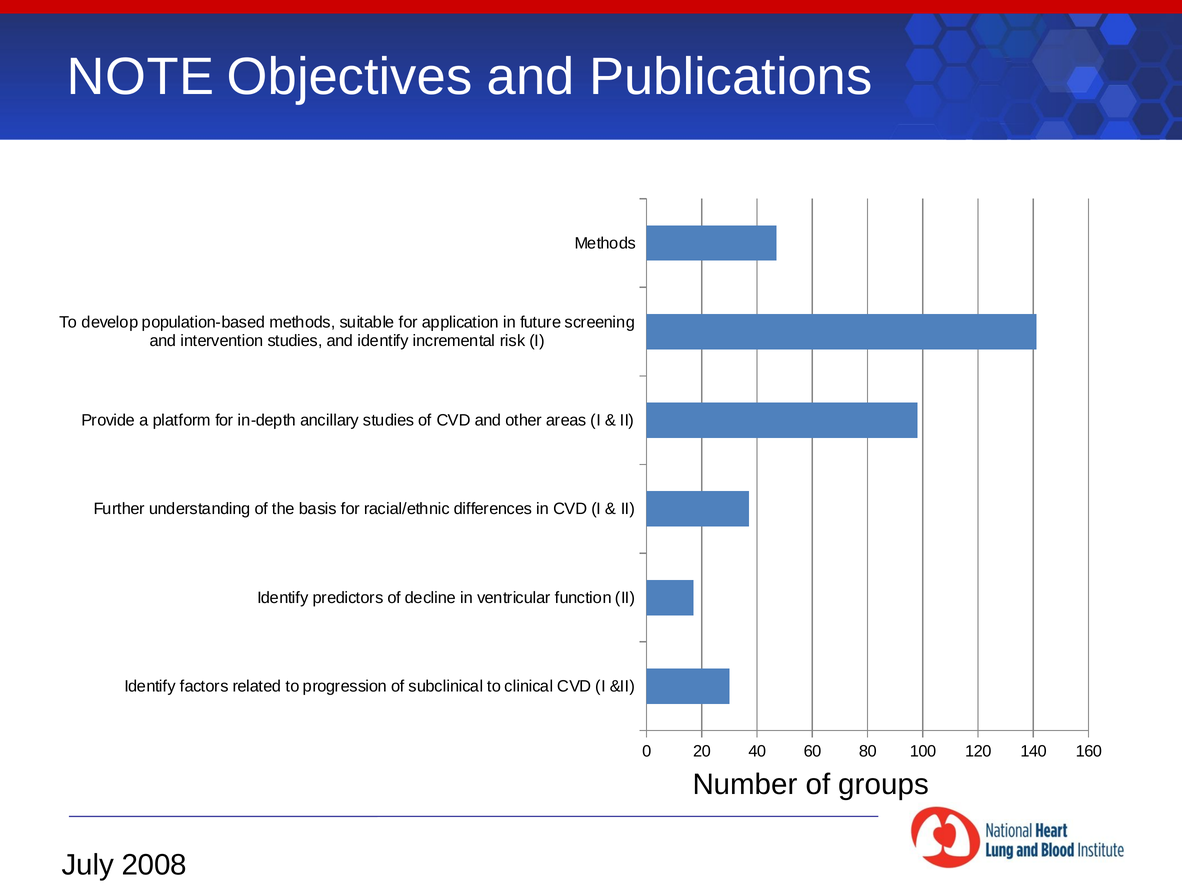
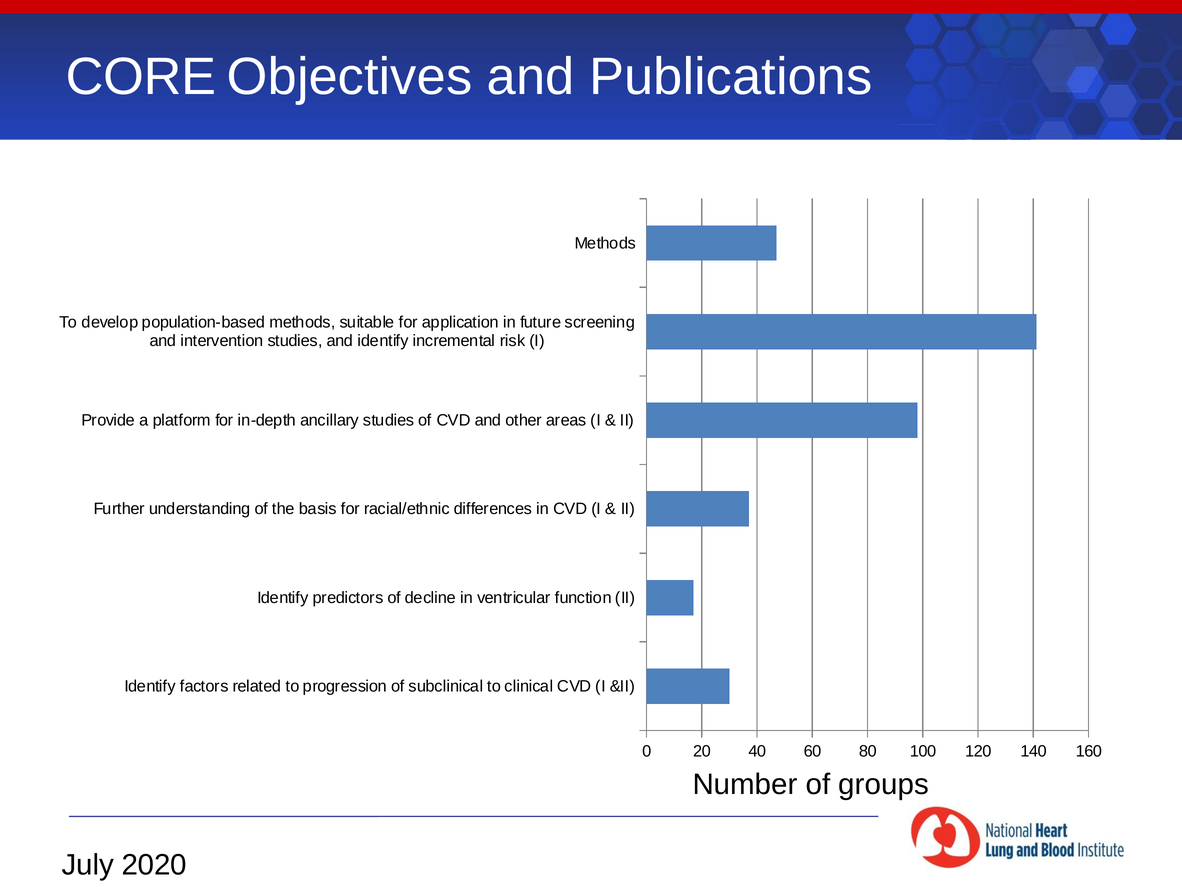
NOTE: NOTE -> CORE (141, 77)
2008: 2008 -> 2020 (154, 864)
